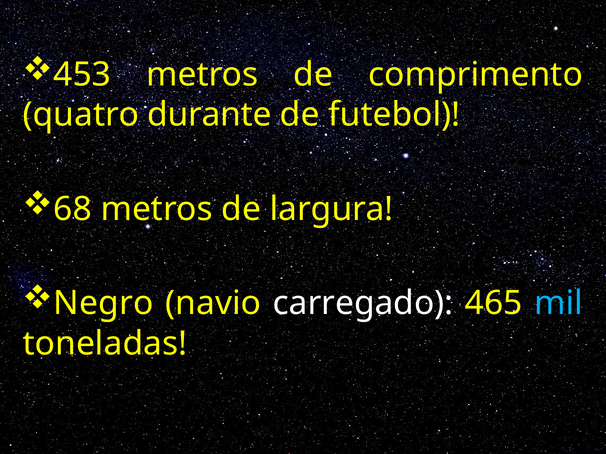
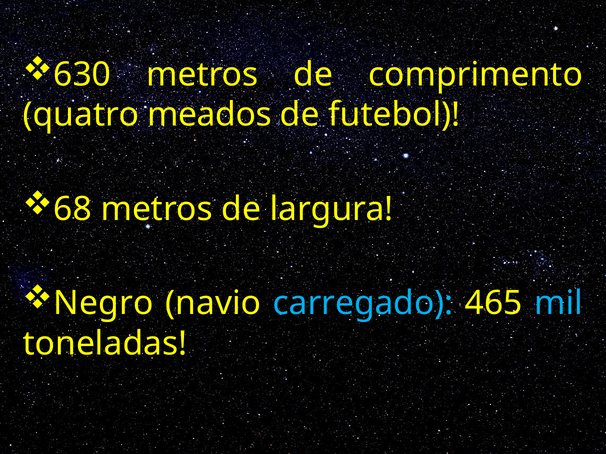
453: 453 -> 630 (82, 75)
durante: durante -> meados (210, 115)
carregado colour: white -> light blue (363, 303)
